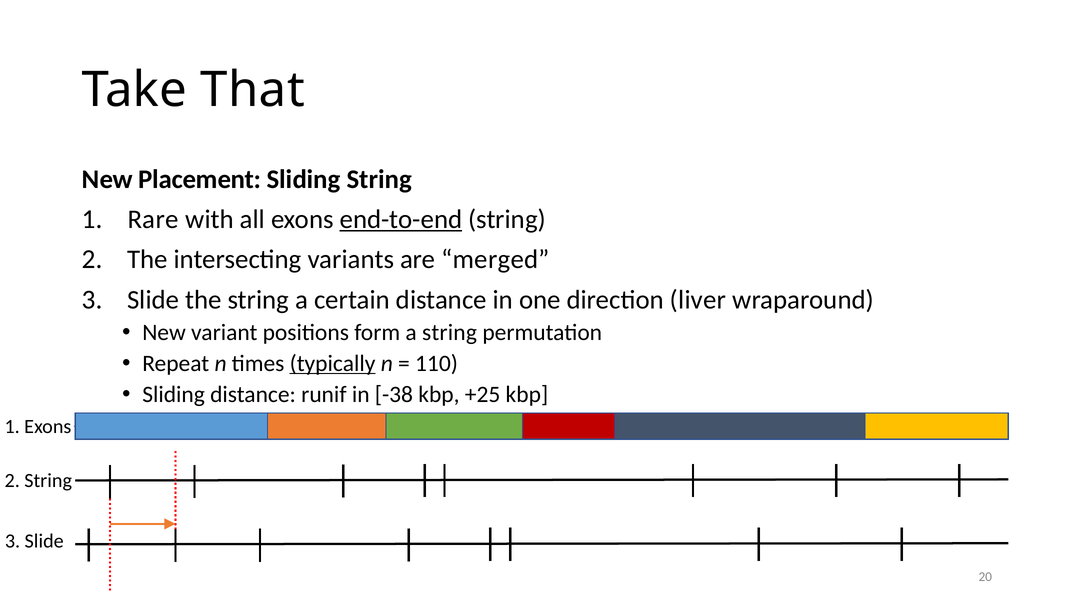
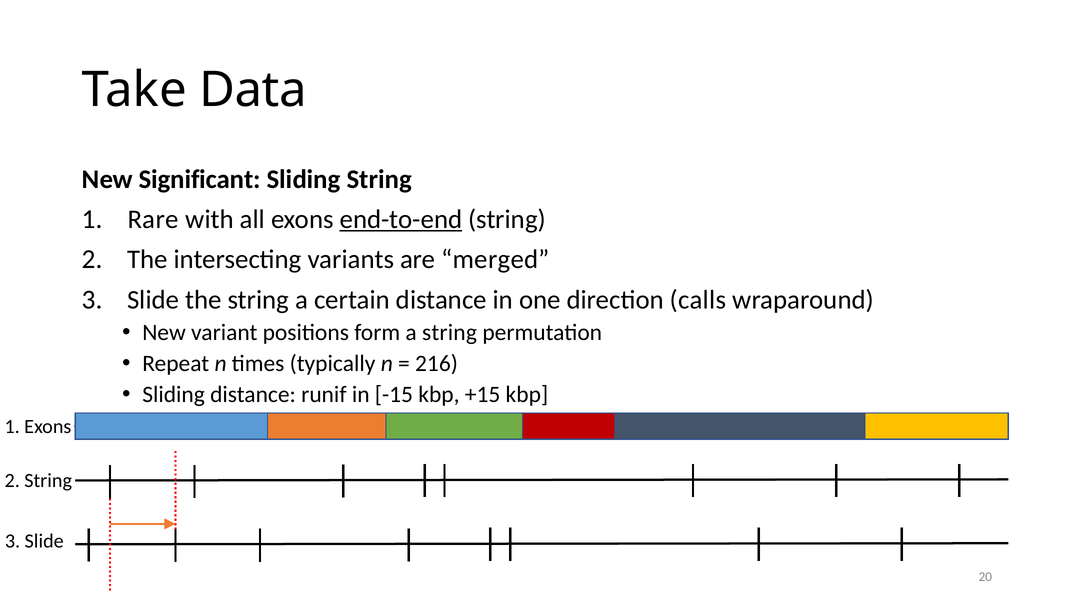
That: That -> Data (253, 90)
Placement: Placement -> Significant (200, 179)
liver: liver -> calls (698, 300)
typically underline: present -> none (333, 363)
110: 110 -> 216 (436, 363)
-38: -38 -> -15 (394, 394)
+25: +25 -> +15 (483, 394)
